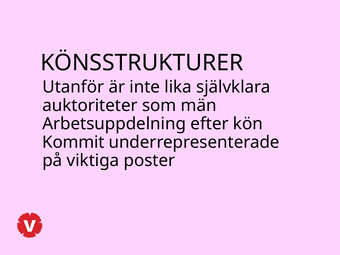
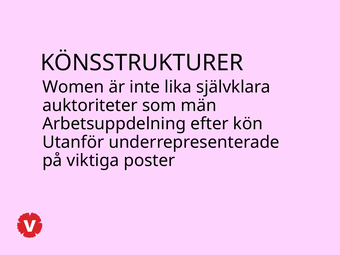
Utanför: Utanför -> Women (73, 87)
Kommit: Kommit -> Utanför (73, 142)
